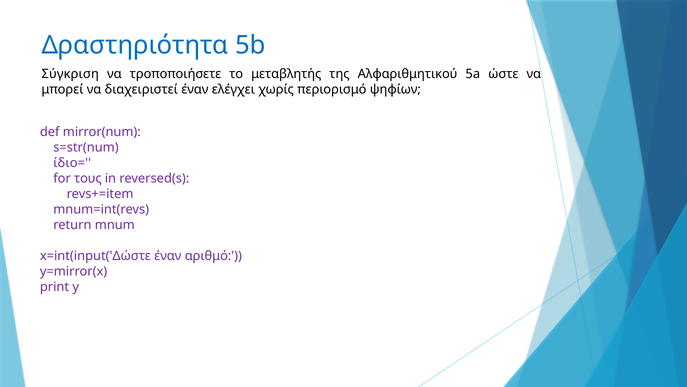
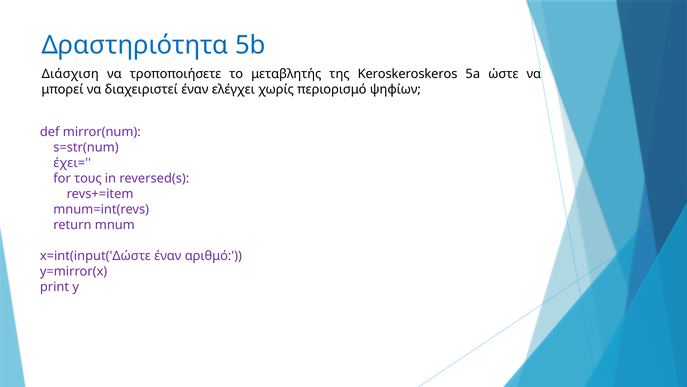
Σύγκριση: Σύγκριση -> Διάσχιση (70, 74)
Αλφαριθμητικού: Αλφαριθμητικού -> Keroskeroskeros (408, 74)
ίδιο=: ίδιο= -> έχει= (72, 163)
